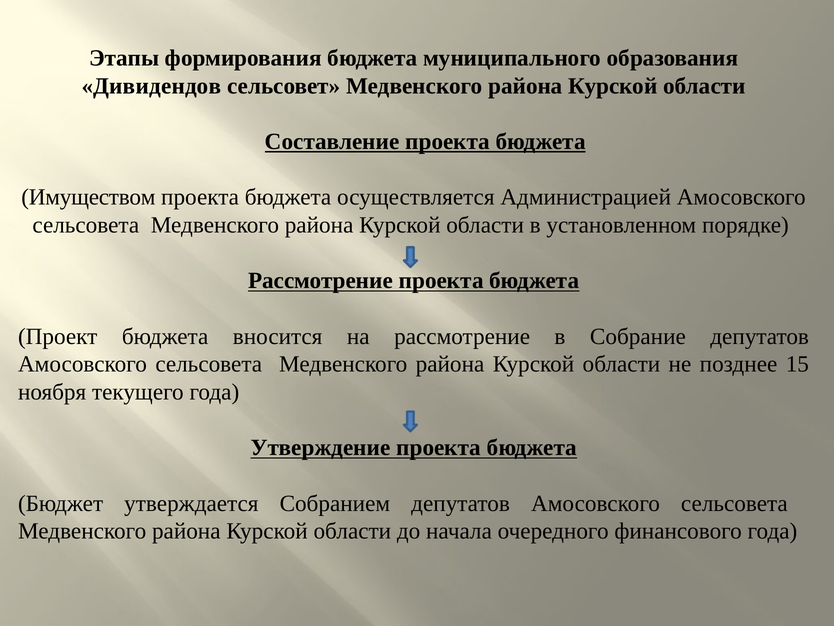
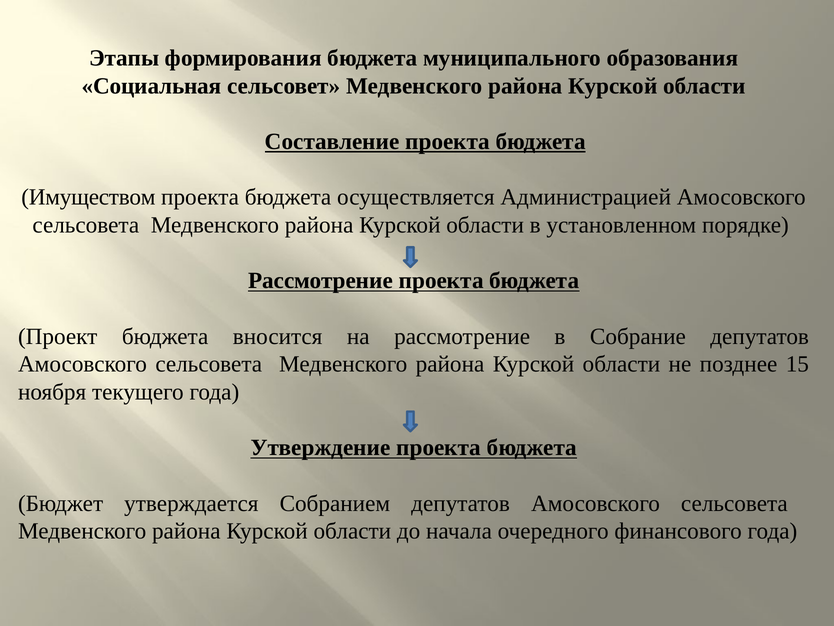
Дивидендов: Дивидендов -> Социальная (152, 86)
